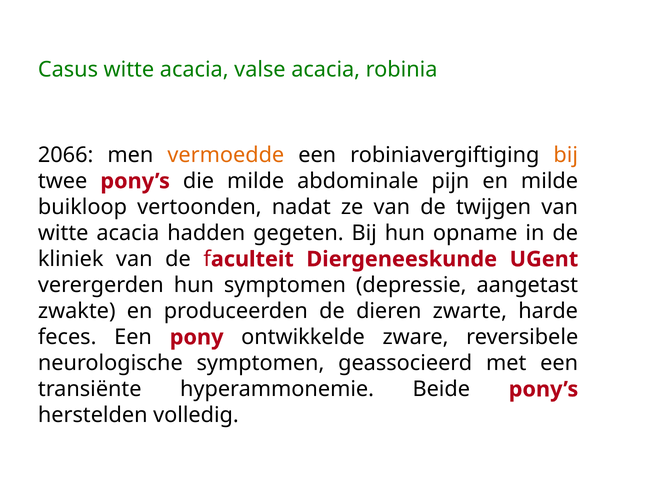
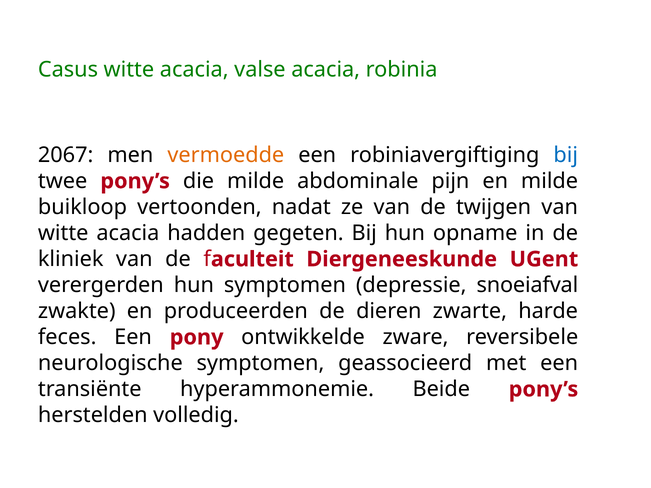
2066: 2066 -> 2067 (66, 155)
bij colour: orange -> blue (566, 155)
aangetast: aangetast -> snoeiafval (527, 285)
